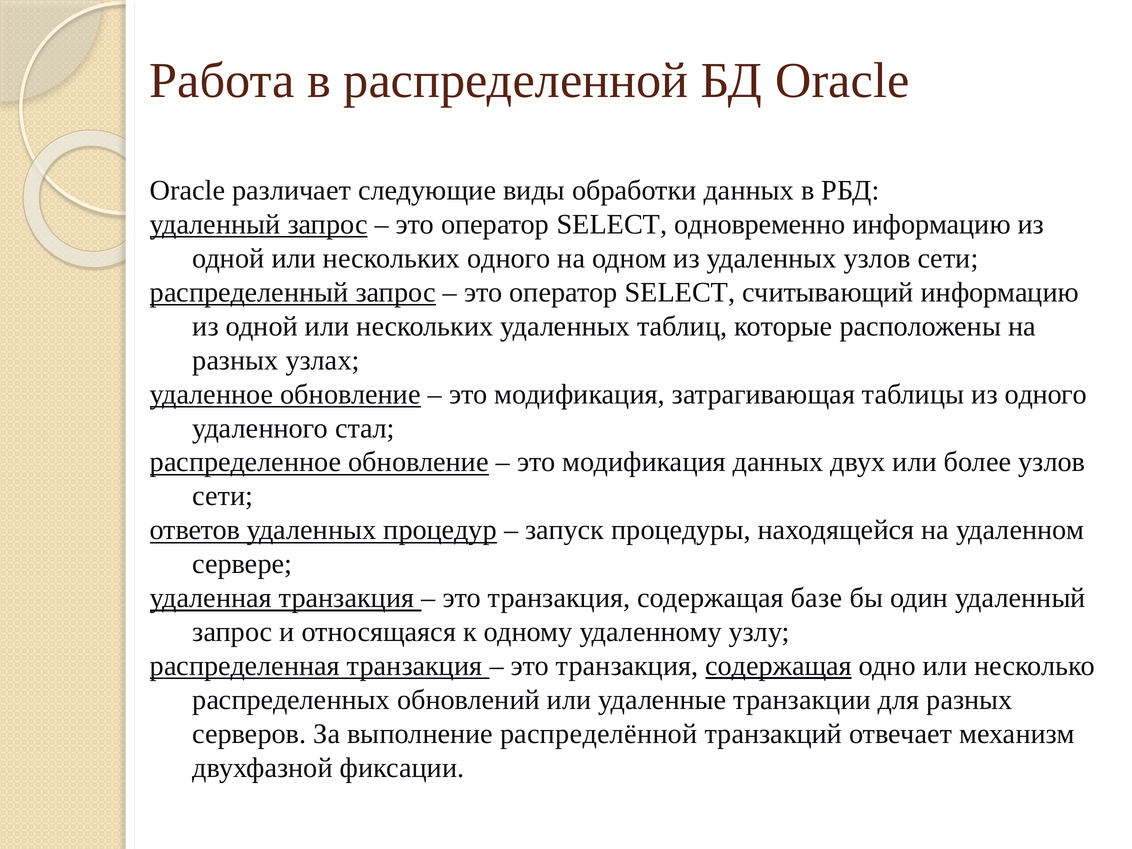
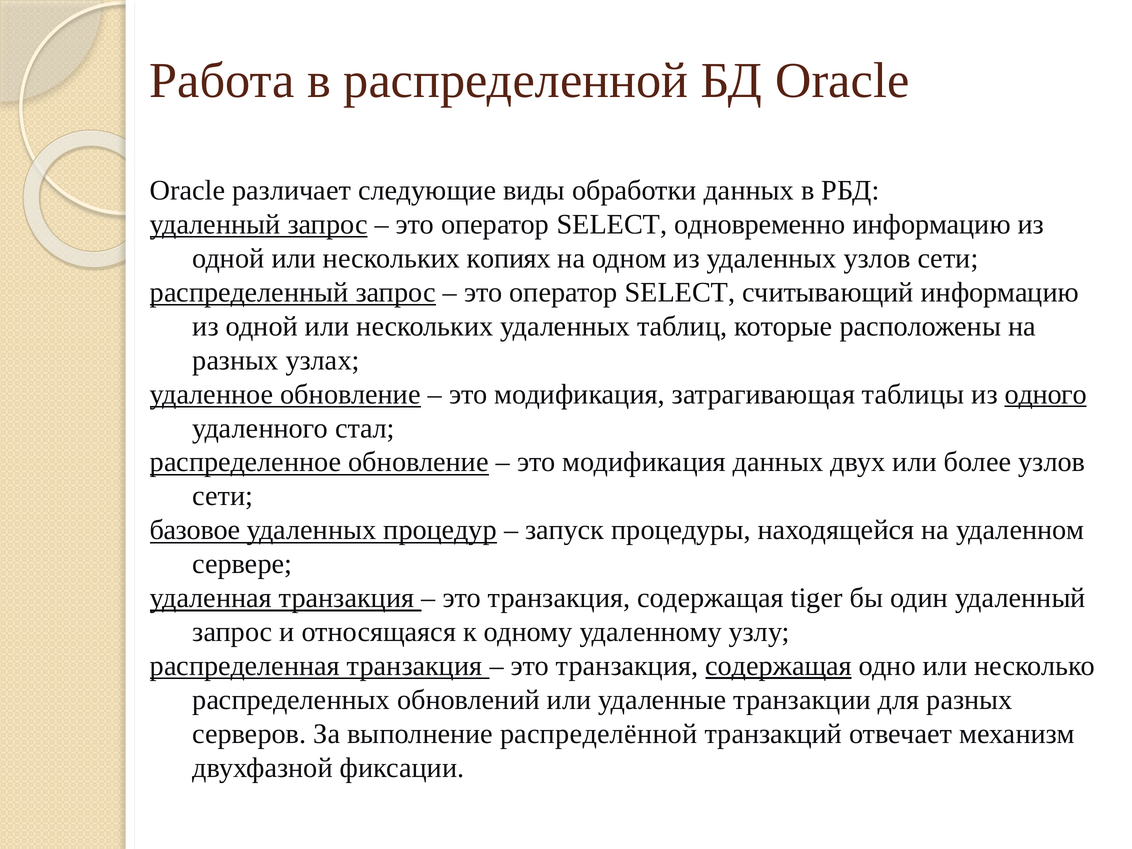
нескольких одного: одного -> копиях (509, 258)
одного underline: none -> present (1046, 394)
ответов: ответов -> базовое (195, 530)
базе: базе -> tiger (817, 598)
